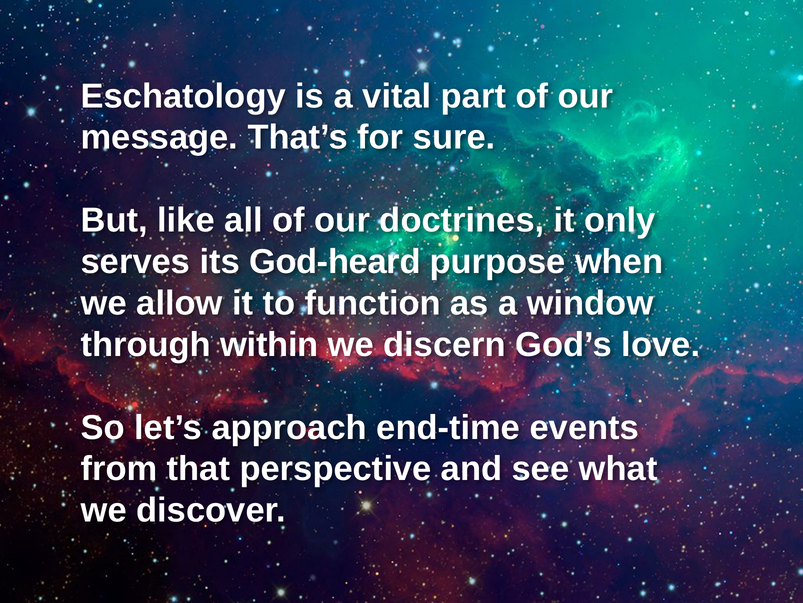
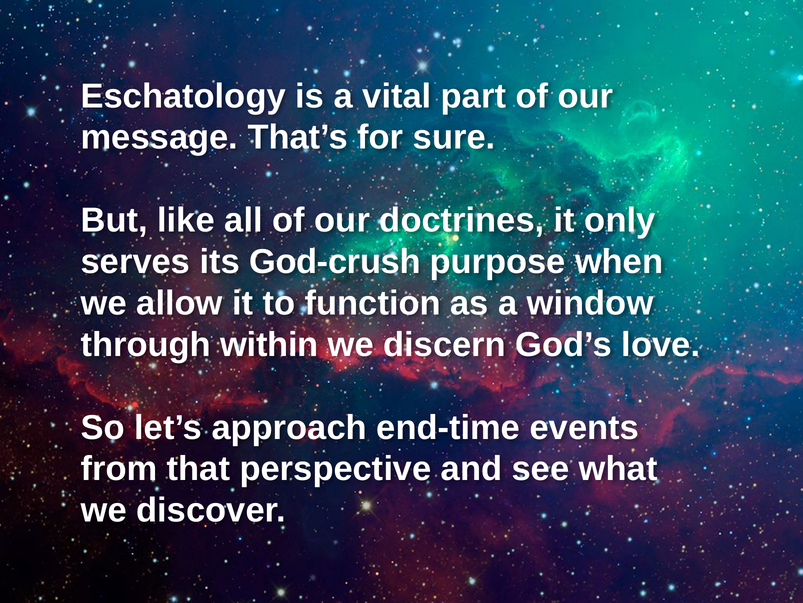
God-heard: God-heard -> God-crush (335, 262)
